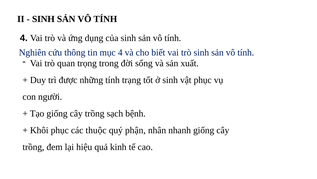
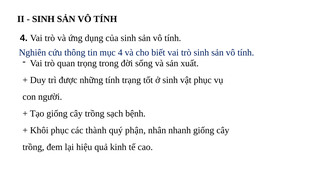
thuộc: thuộc -> thành (96, 130)
